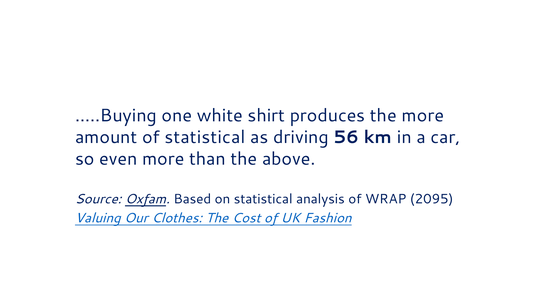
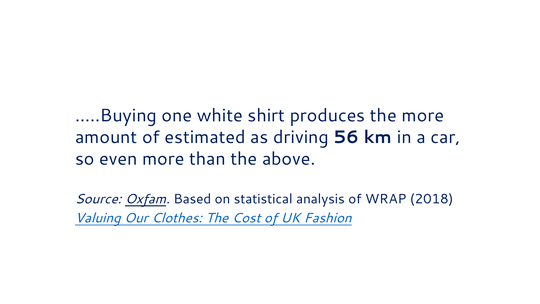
of statistical: statistical -> estimated (205, 137)
2095: 2095 -> 2018 (432, 199)
